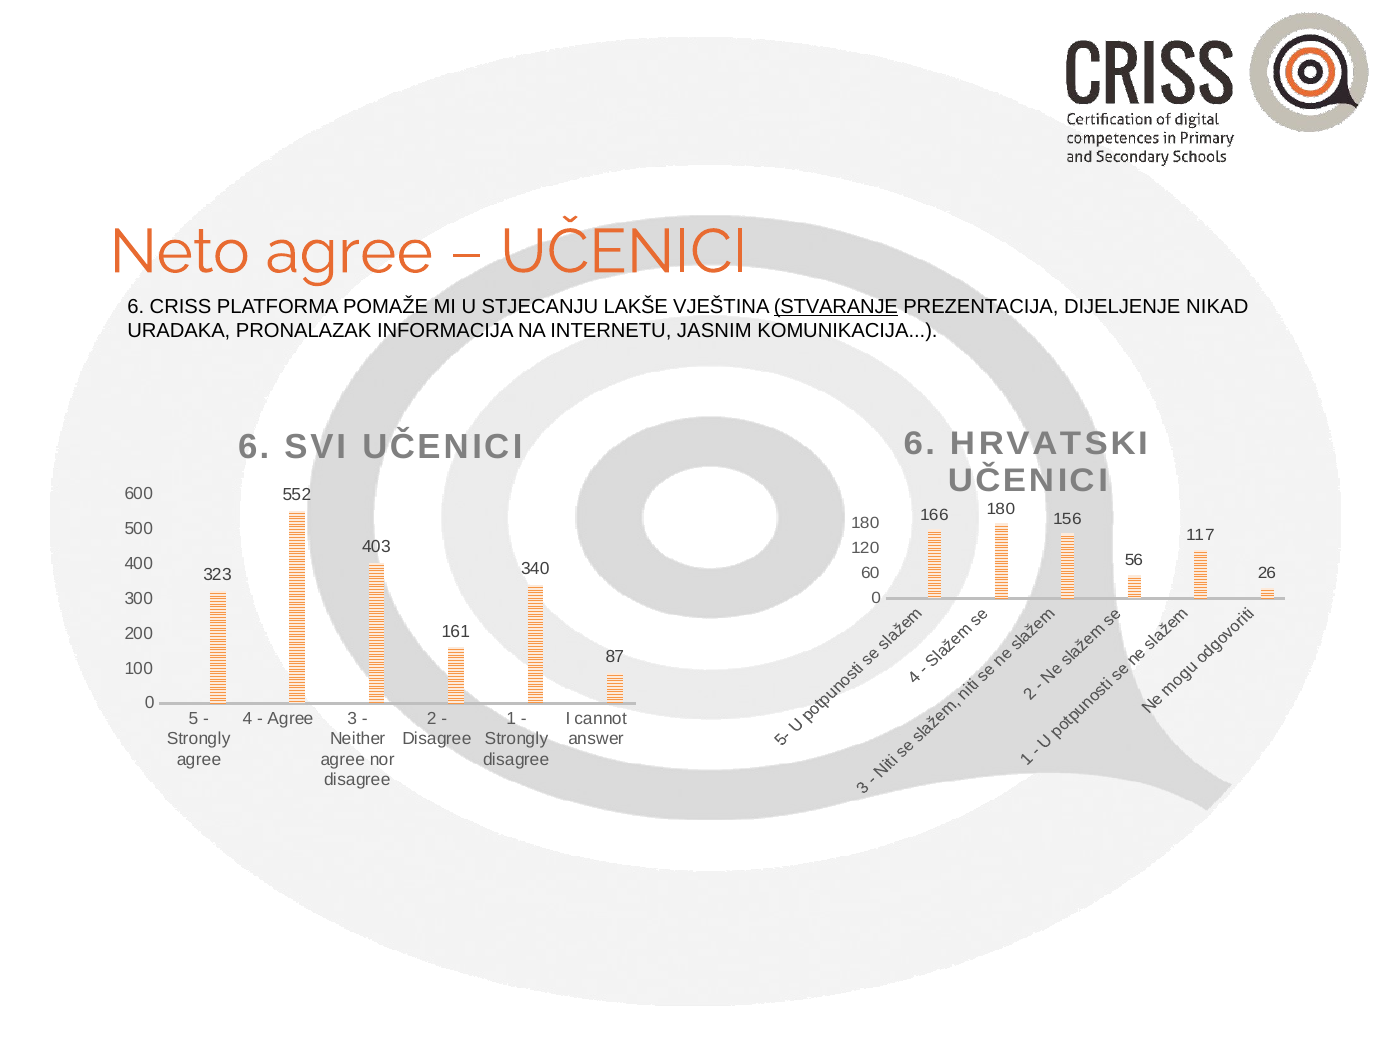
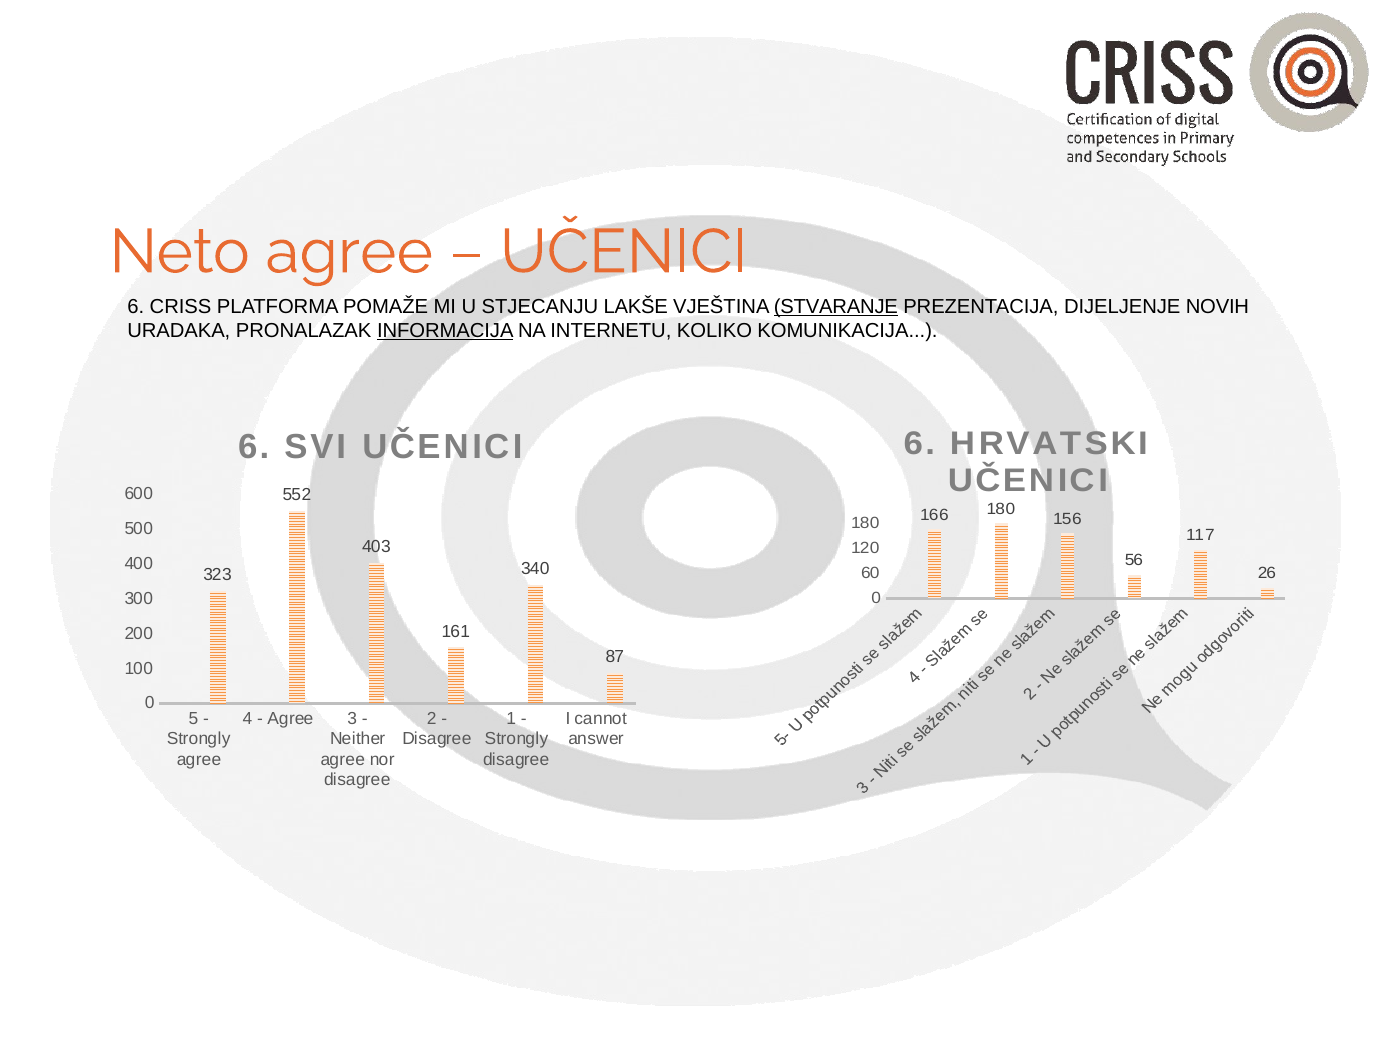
NIKAD: NIKAD -> NOVIH (1217, 307)
INFORMACIJA underline: none -> present (445, 331)
JASNIM: JASNIM -> KOLIKO (714, 331)
